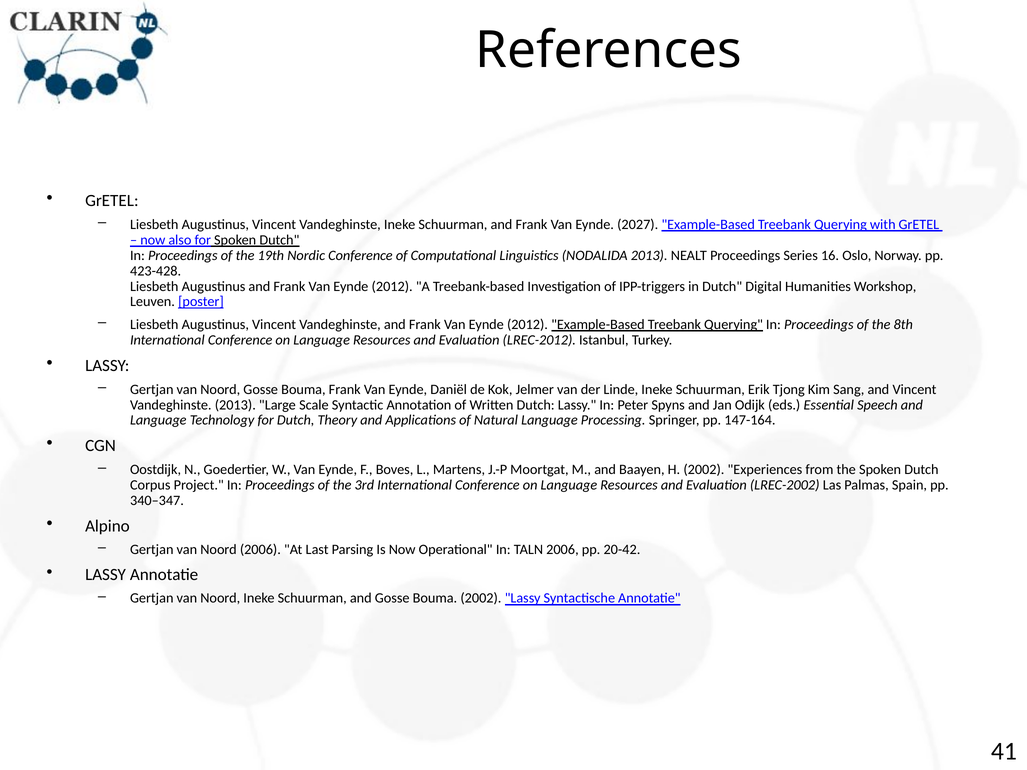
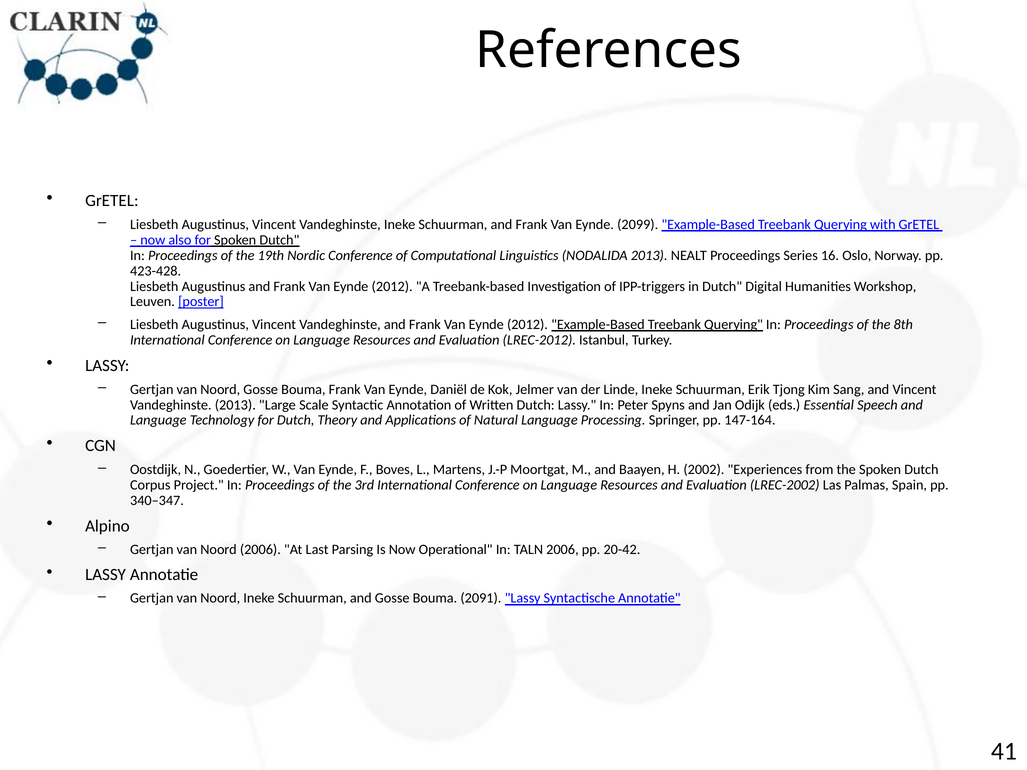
2027: 2027 -> 2099 (638, 224)
Bouma 2002: 2002 -> 2091 (481, 598)
